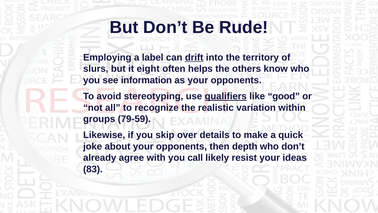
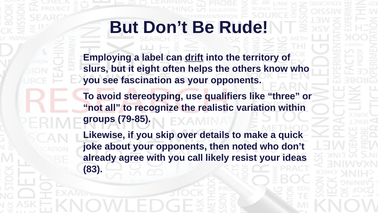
information: information -> fascination (146, 80)
qualifiers underline: present -> none (226, 96)
good: good -> three (284, 96)
79-59: 79-59 -> 79-85 (134, 119)
depth: depth -> noted (245, 146)
